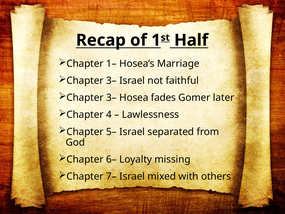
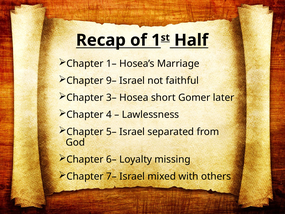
3–: 3– -> 9– (111, 81)
fades: fades -> short (163, 98)
